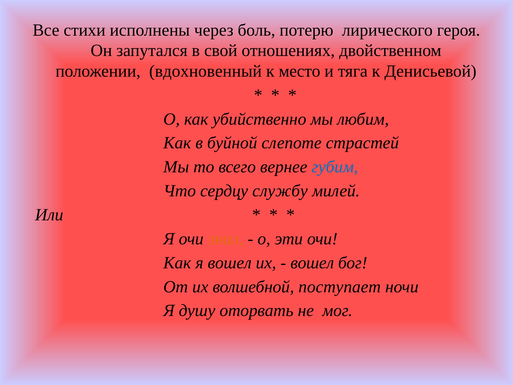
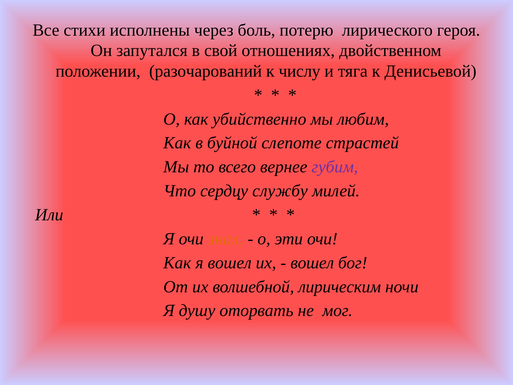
вдохновенный: вдохновенный -> разочарований (206, 71)
место: место -> числу (300, 71)
губим colour: blue -> purple (335, 167)
поступает: поступает -> лирическим (340, 287)
